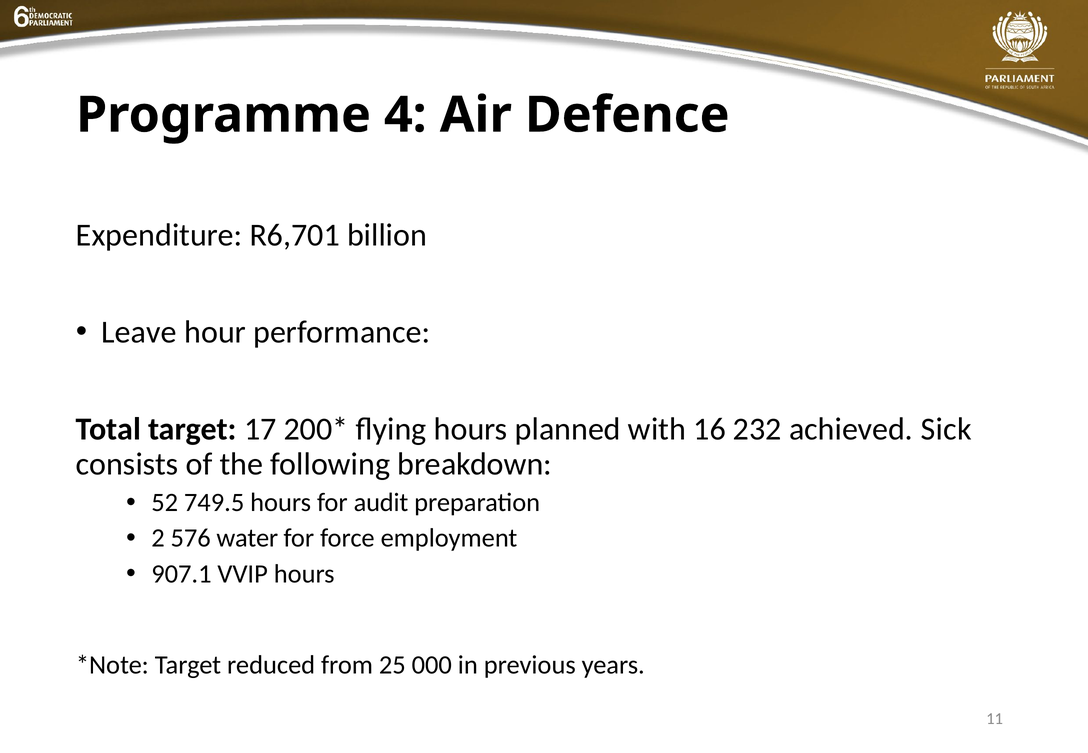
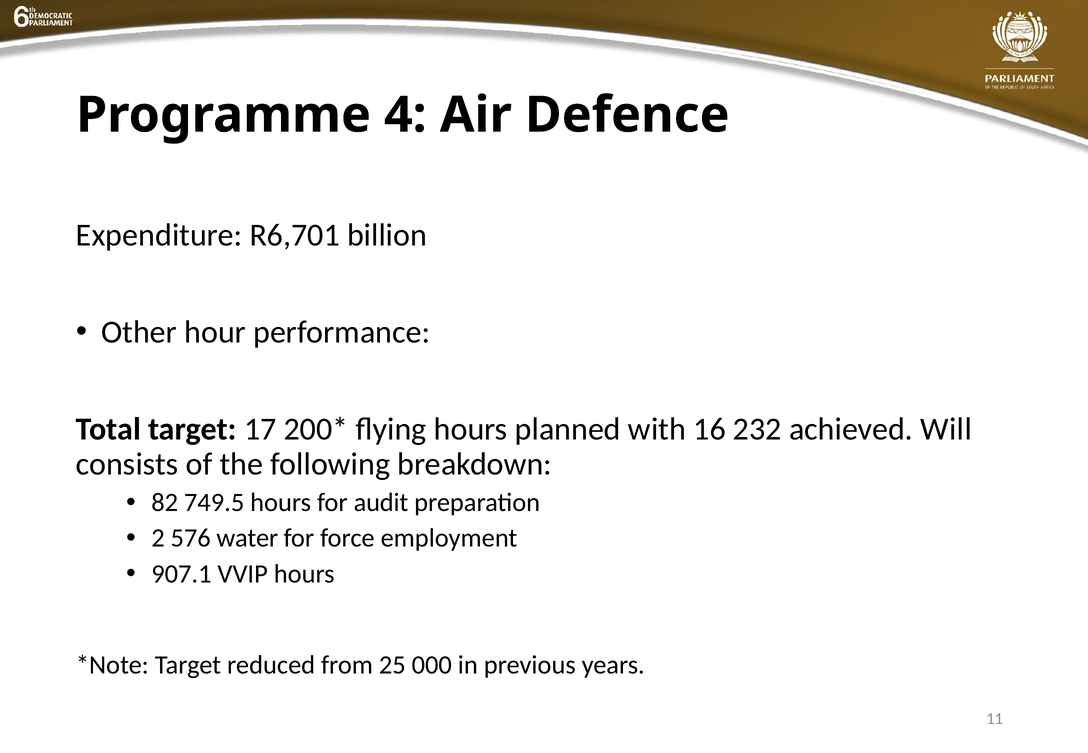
Leave: Leave -> Other (139, 332)
Sick: Sick -> Will (946, 430)
52: 52 -> 82 (165, 503)
